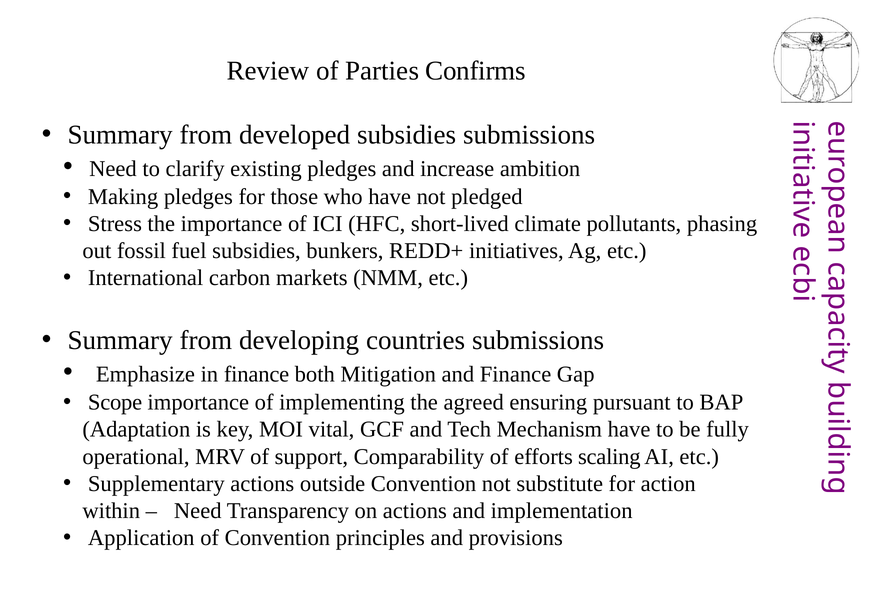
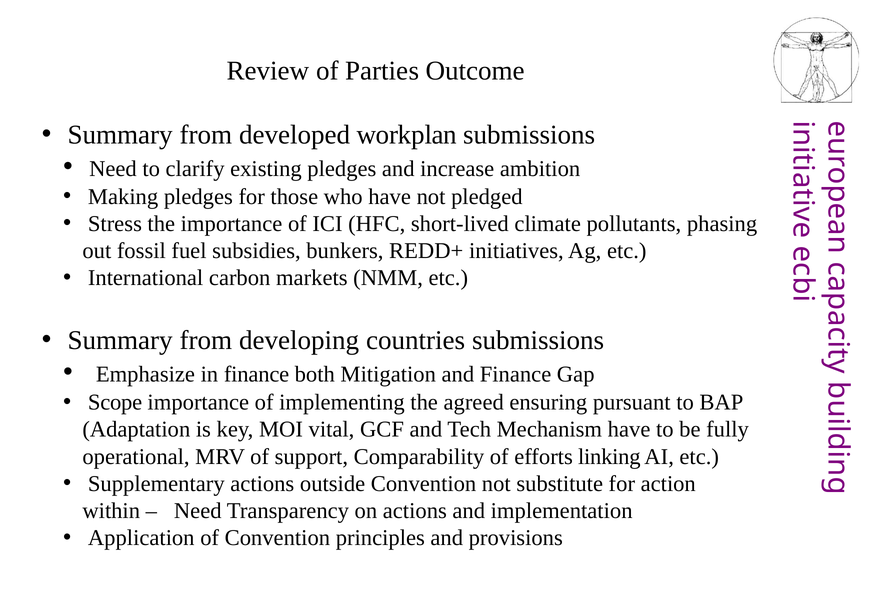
Confirms: Confirms -> Outcome (475, 71)
developed subsidies: subsidies -> workplan (407, 135)
scaling: scaling -> linking (609, 457)
